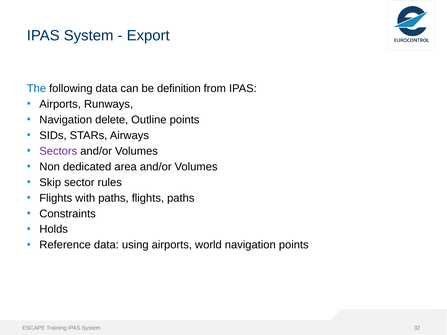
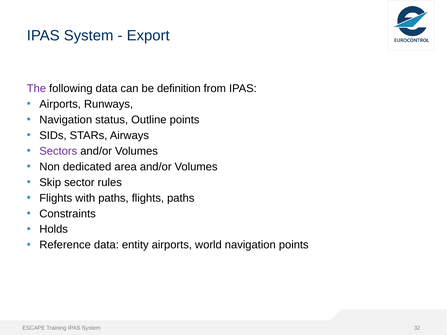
The colour: blue -> purple (36, 89)
delete: delete -> status (112, 120)
using: using -> entity (135, 245)
